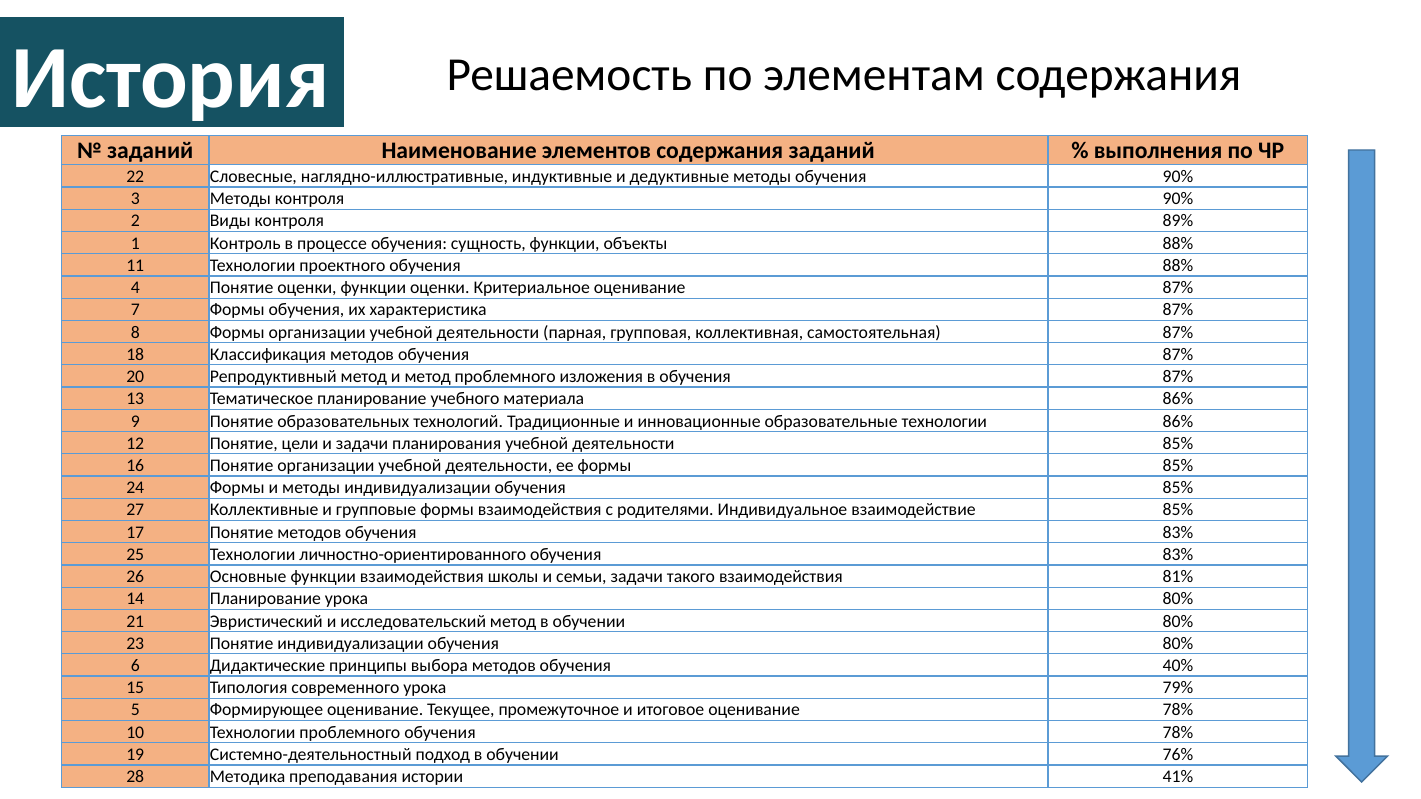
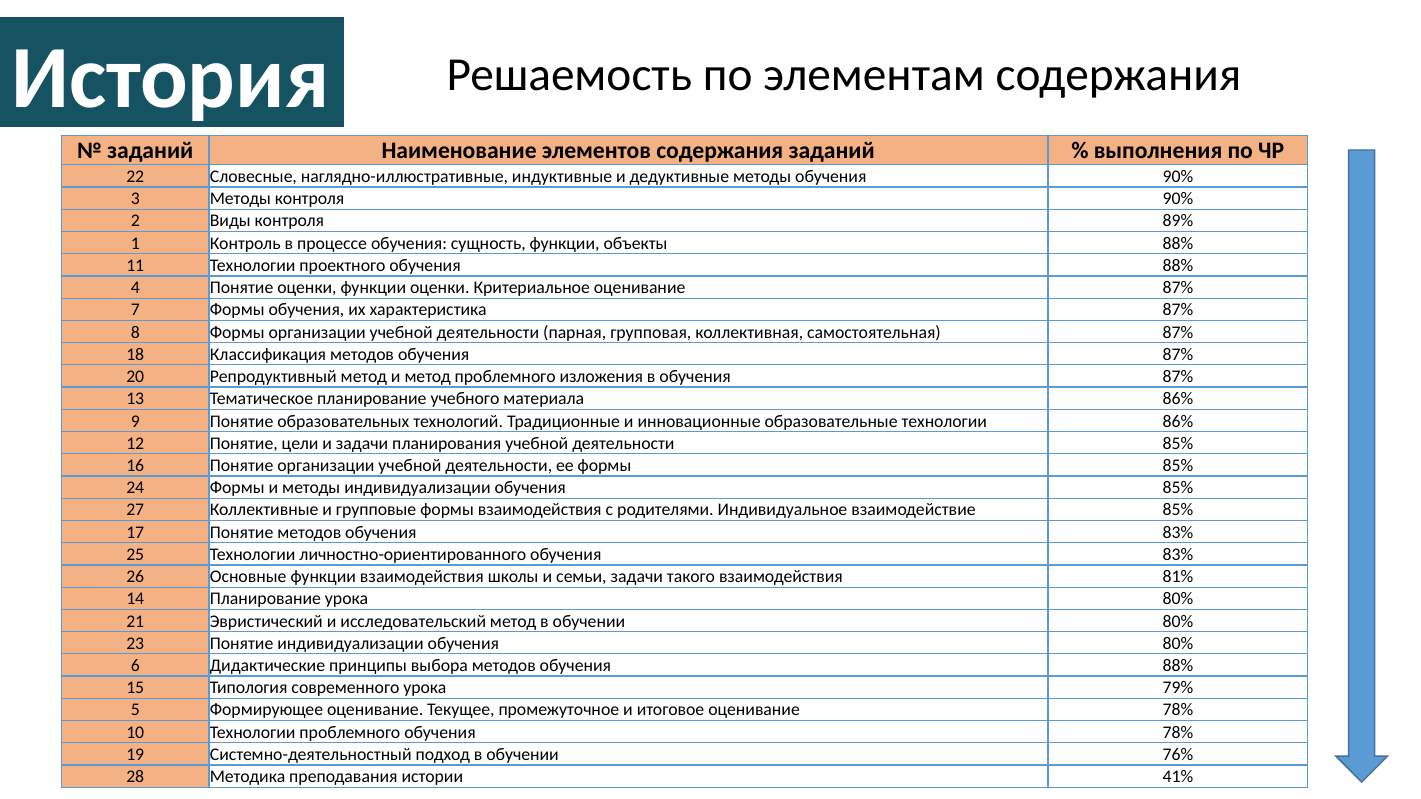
методов обучения 40%: 40% -> 88% (1178, 666)
